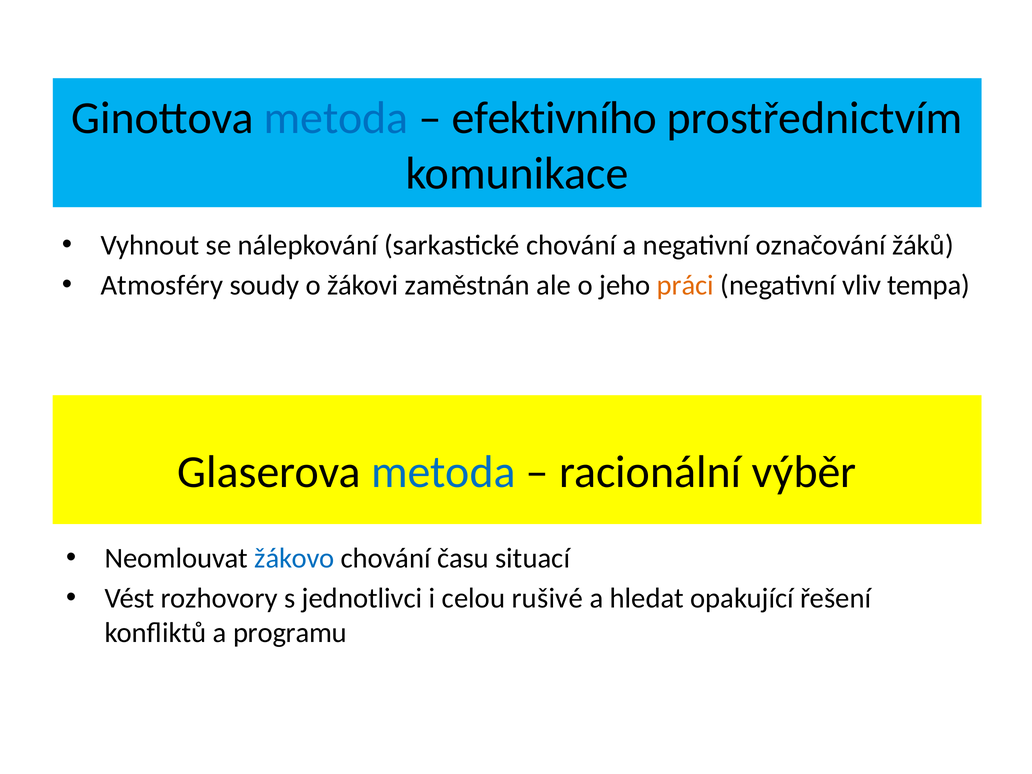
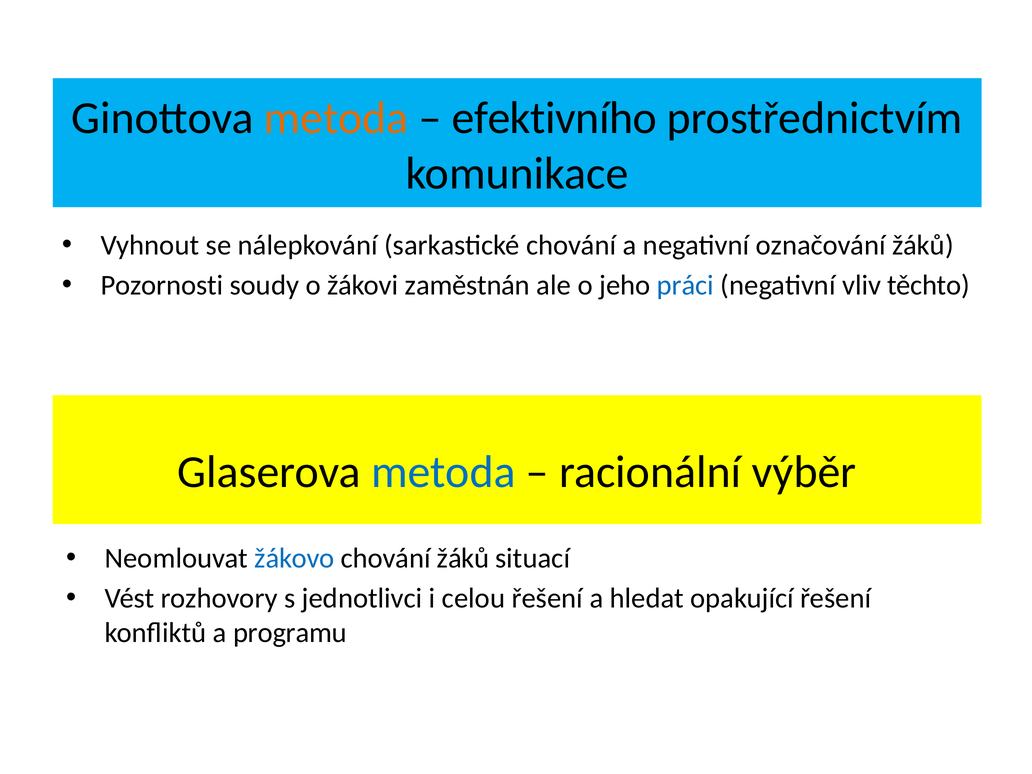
metoda colour: blue -> orange (336, 118)
Atmosféry: Atmosféry -> Pozornosti (162, 285)
práci colour: orange -> blue (685, 285)
tempa: tempa -> těchto (928, 285)
chování času: času -> žáků (463, 558)
celou rušivé: rušivé -> řešení (547, 599)
